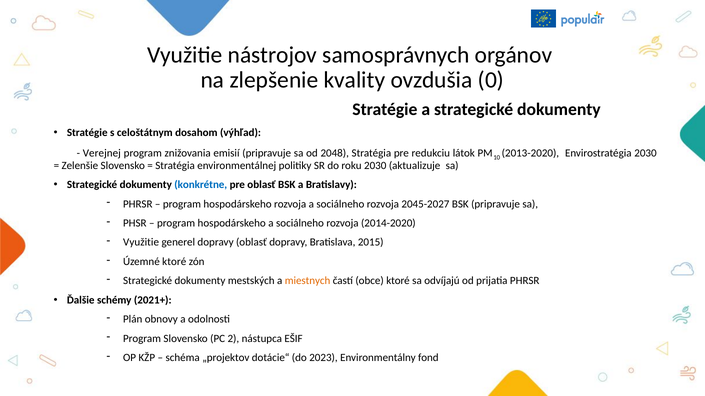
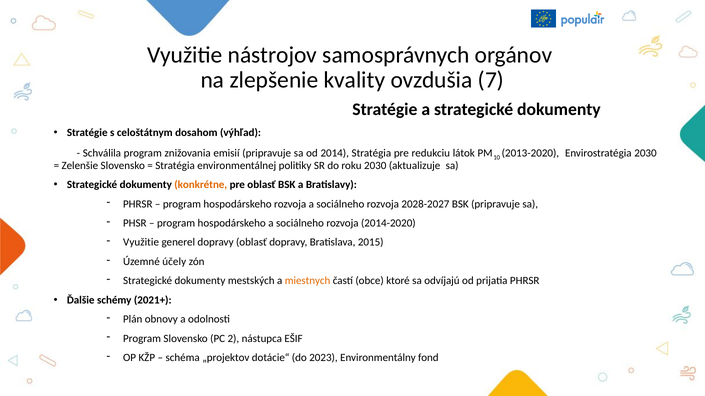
0: 0 -> 7 (491, 80)
Verejnej: Verejnej -> Schválila (102, 153)
2048: 2048 -> 2014 (335, 153)
konkrétne colour: blue -> orange (201, 185)
2045-2027: 2045-2027 -> 2028-2027 (425, 204)
Územné ktoré: ktoré -> účely (174, 262)
